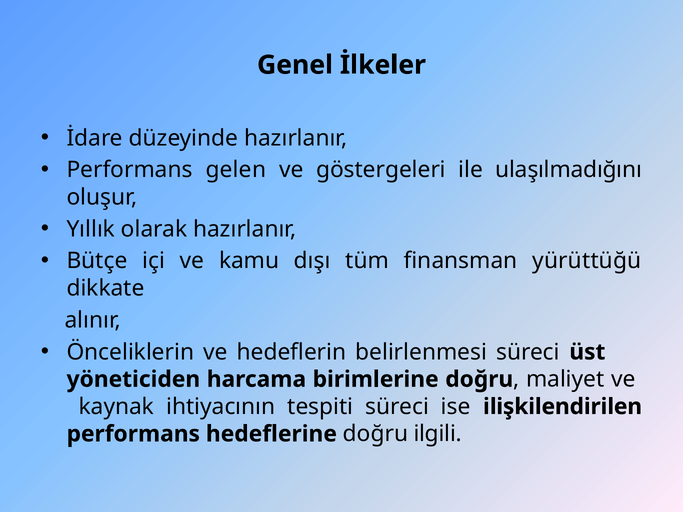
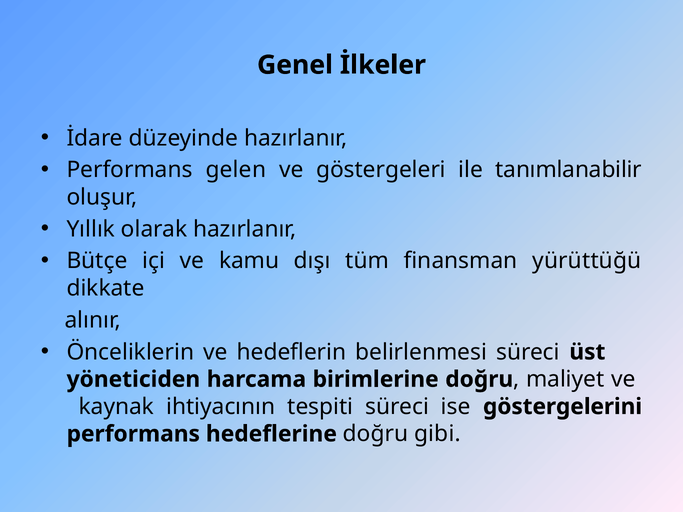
ulaşılmadığını: ulaşılmadığını -> tanımlanabilir (569, 170)
ilişkilendirilen: ilişkilendirilen -> göstergelerini (563, 407)
ilgili: ilgili -> gibi (438, 434)
